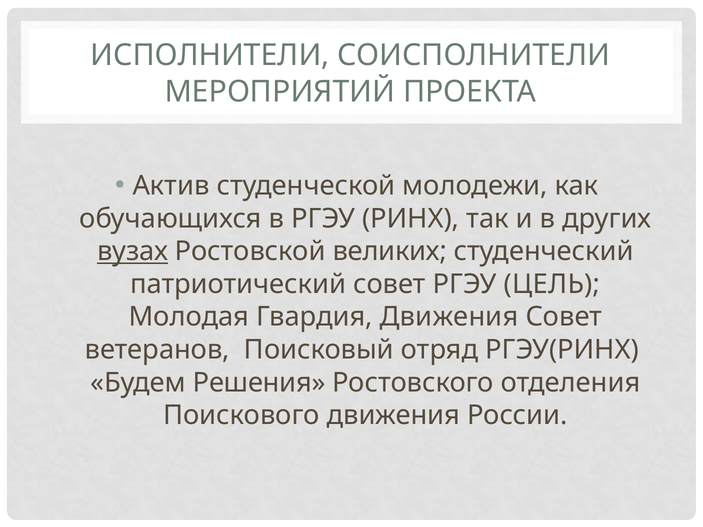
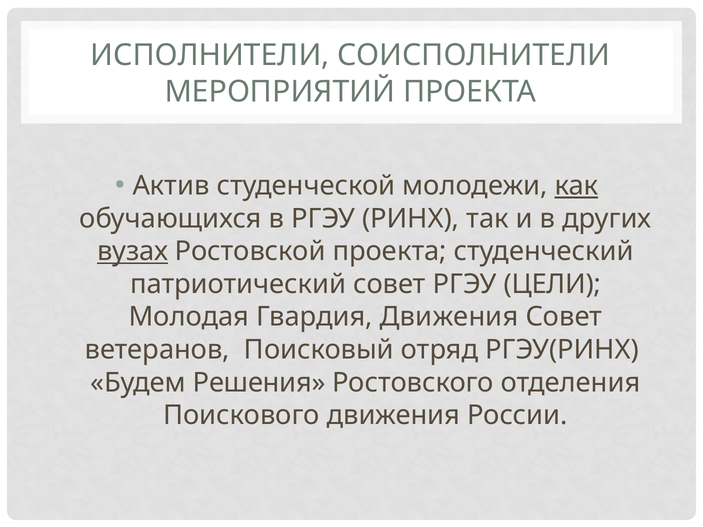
как underline: none -> present (576, 186)
Ростовской великих: великих -> проекта (390, 251)
ЦЕЛЬ: ЦЕЛЬ -> ЦЕЛИ (552, 284)
